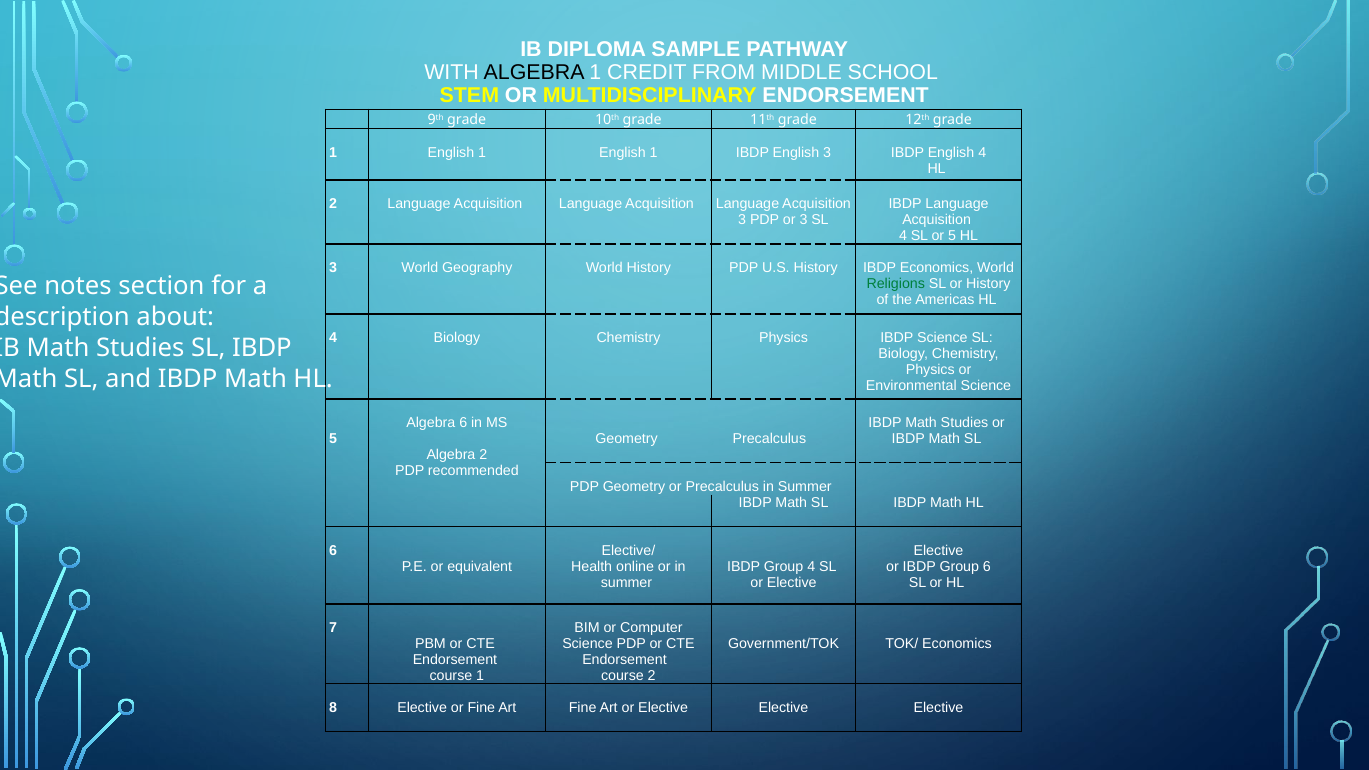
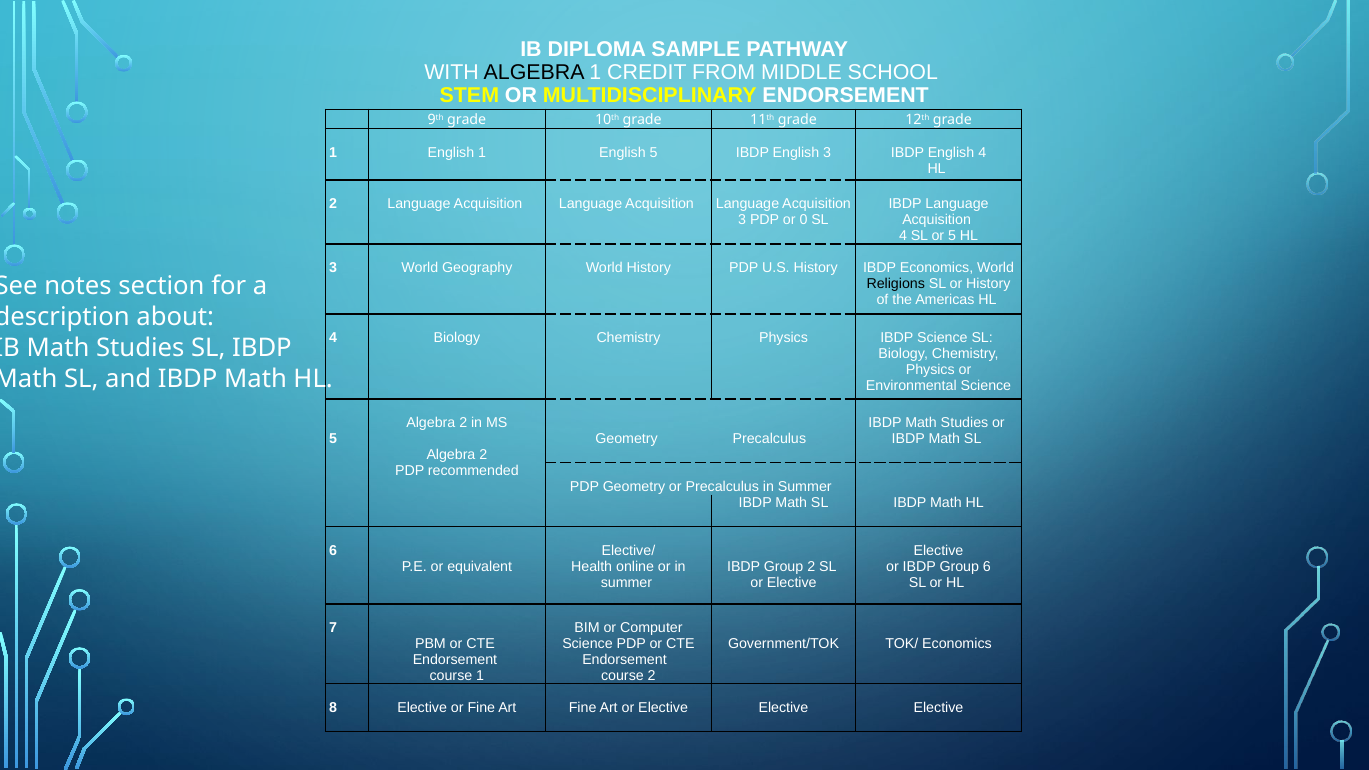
English 1 English 1: 1 -> 5 (654, 153)
or 3: 3 -> 0 (803, 220)
Religions colour: green -> black (896, 284)
6: 6 -> 2 (463, 423)
Group 4: 4 -> 2 (811, 567)
